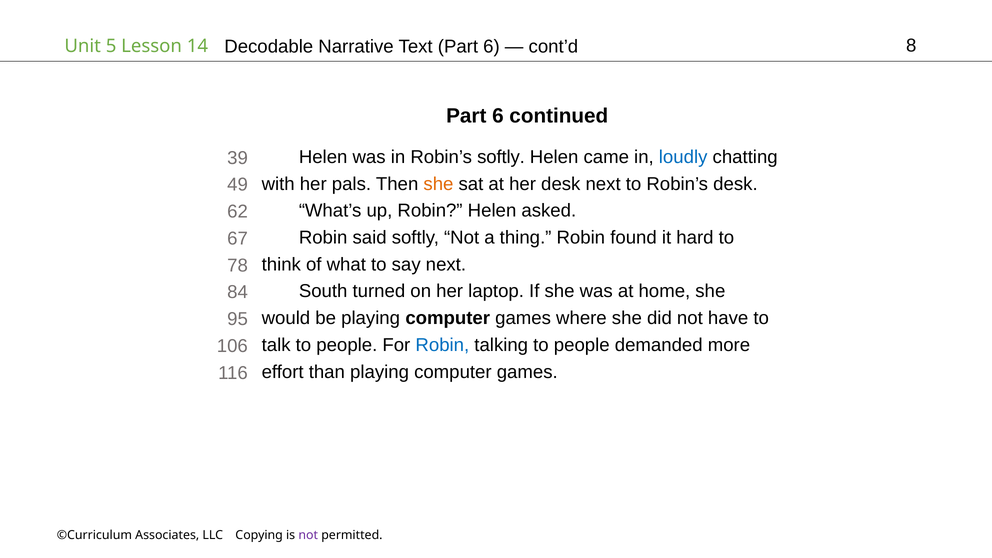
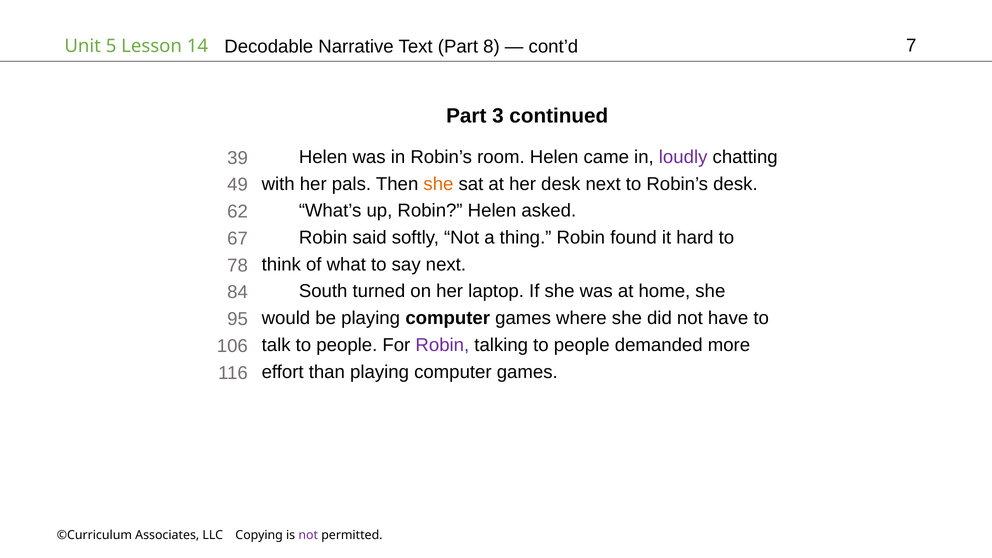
Text Part 6: 6 -> 8 (491, 46)
8: 8 -> 7 (911, 46)
6: 6 -> 3 (498, 116)
Robin’s softly: softly -> room (501, 157)
loudly colour: blue -> purple (683, 157)
Robin colour: blue -> purple (442, 345)
